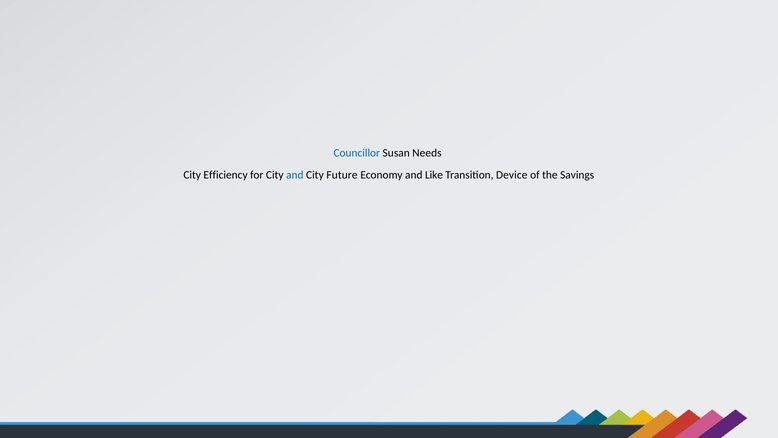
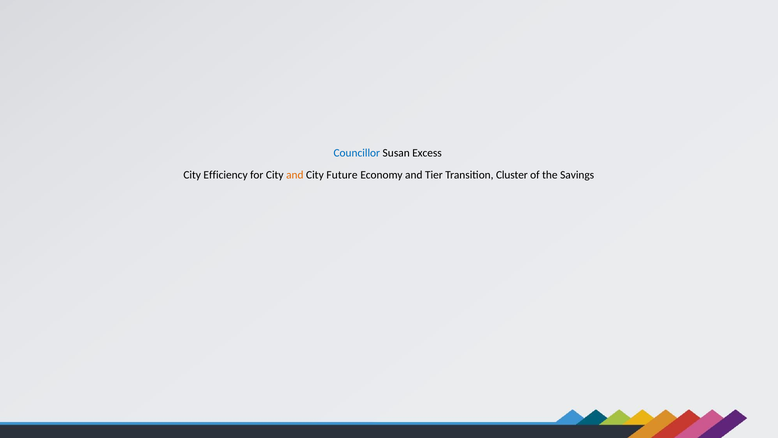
Needs: Needs -> Excess (427, 153)
and colour: blue -> orange (295, 175)
Like: Like -> Tier (434, 175)
Device: Device -> Cluster (512, 175)
